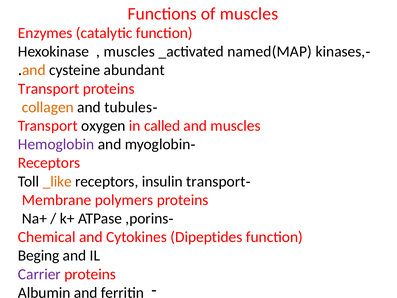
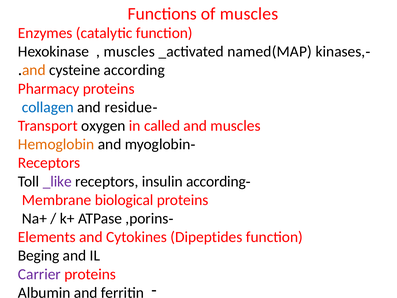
cysteine abundant: abundant -> according (134, 70)
Transport: Transport -> Pharmacy (49, 89)
collagen colour: orange -> blue (48, 107)
tubules: tubules -> residue (128, 107)
Hemoglobin colour: purple -> orange (56, 144)
_like colour: orange -> purple (57, 181)
insulin transport: transport -> according (216, 181)
polymers: polymers -> biological (124, 200)
Chemical: Chemical -> Elements (47, 237)
